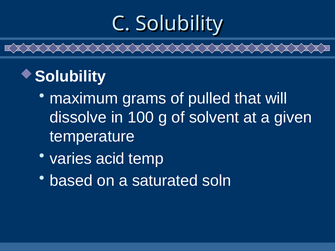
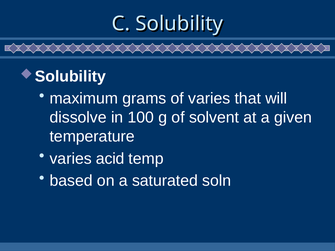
of pulled: pulled -> varies (209, 99)
